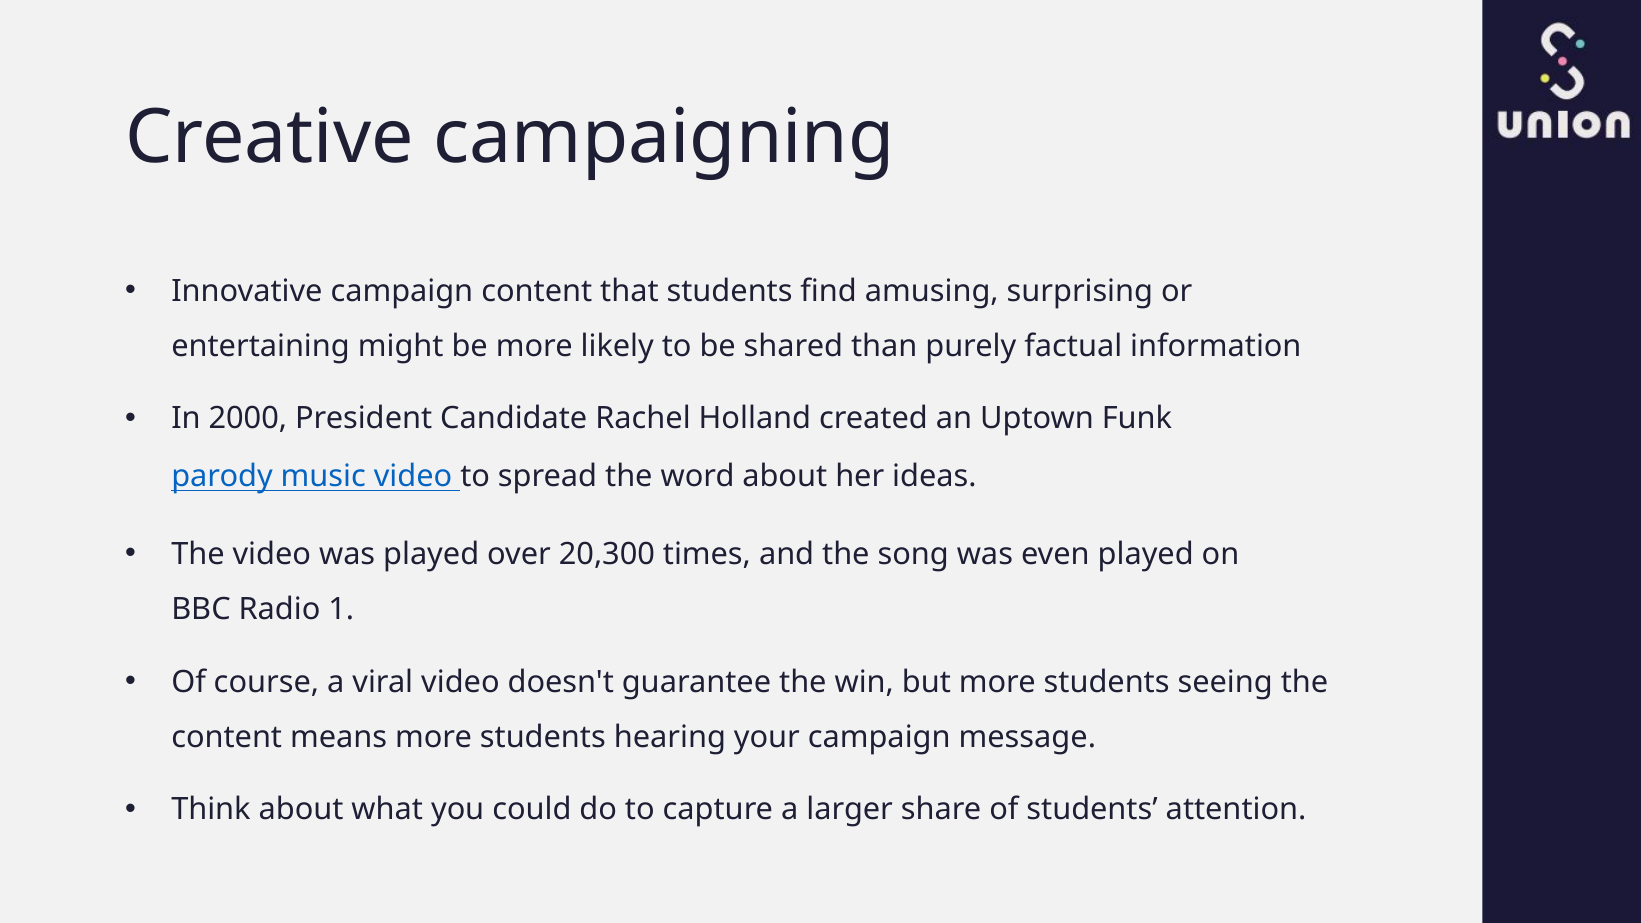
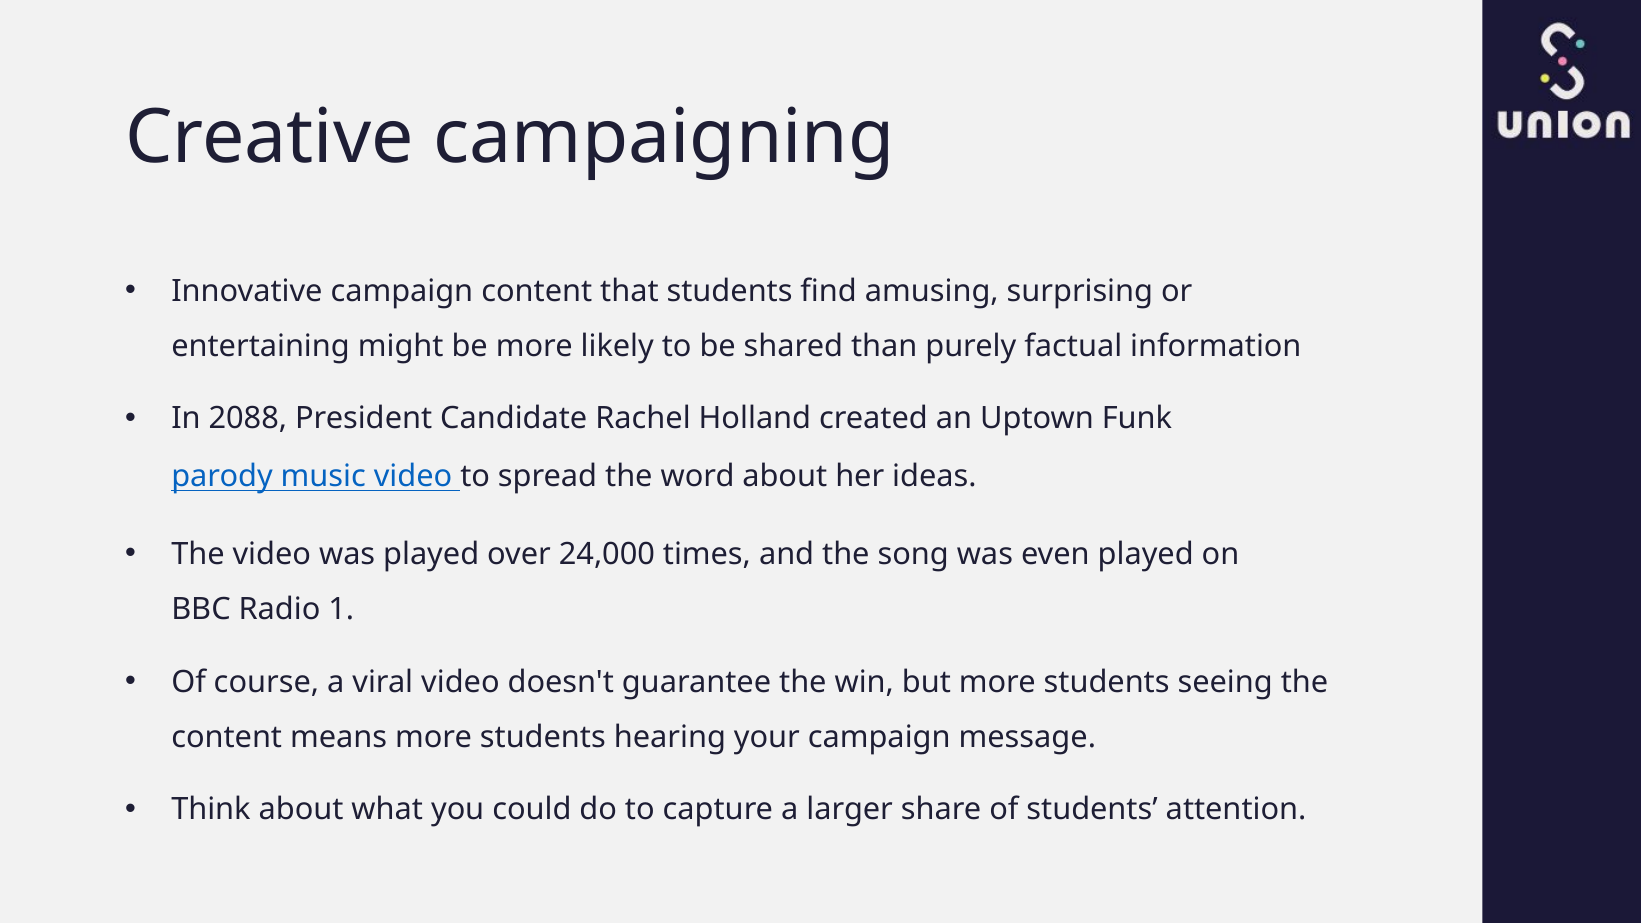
2000: 2000 -> 2088 (248, 419)
20,300: 20,300 -> 24,000 (607, 554)
